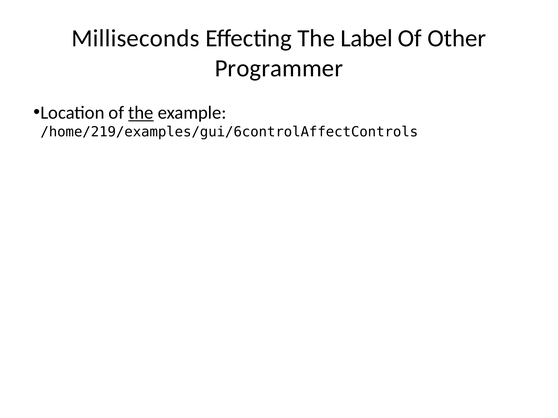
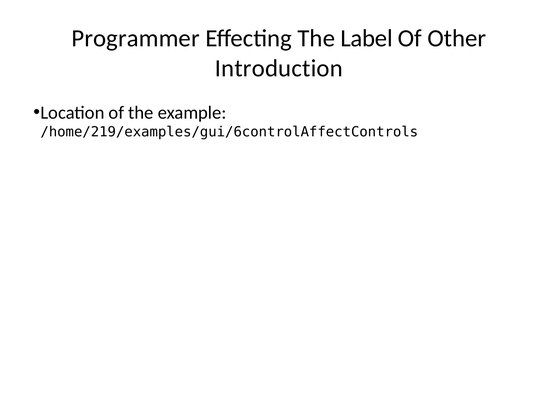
Milliseconds: Milliseconds -> Programmer (136, 38)
Programmer: Programmer -> Introduction (279, 68)
the underline: present -> none (141, 113)
